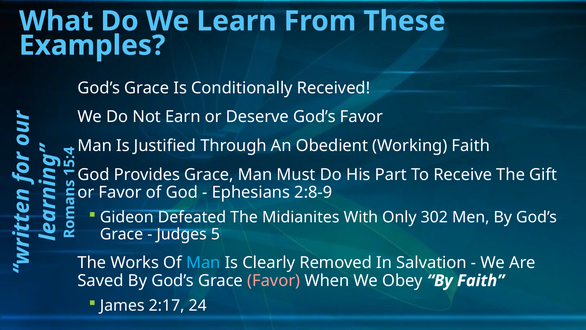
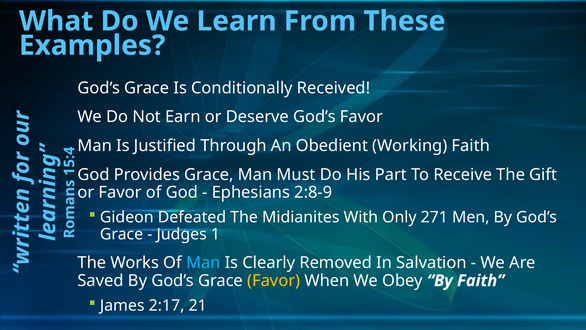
302: 302 -> 271 (434, 217)
Judges 5: 5 -> 1 (215, 234)
Favor colour: pink -> yellow (274, 280)
24: 24 -> 21 (198, 305)
